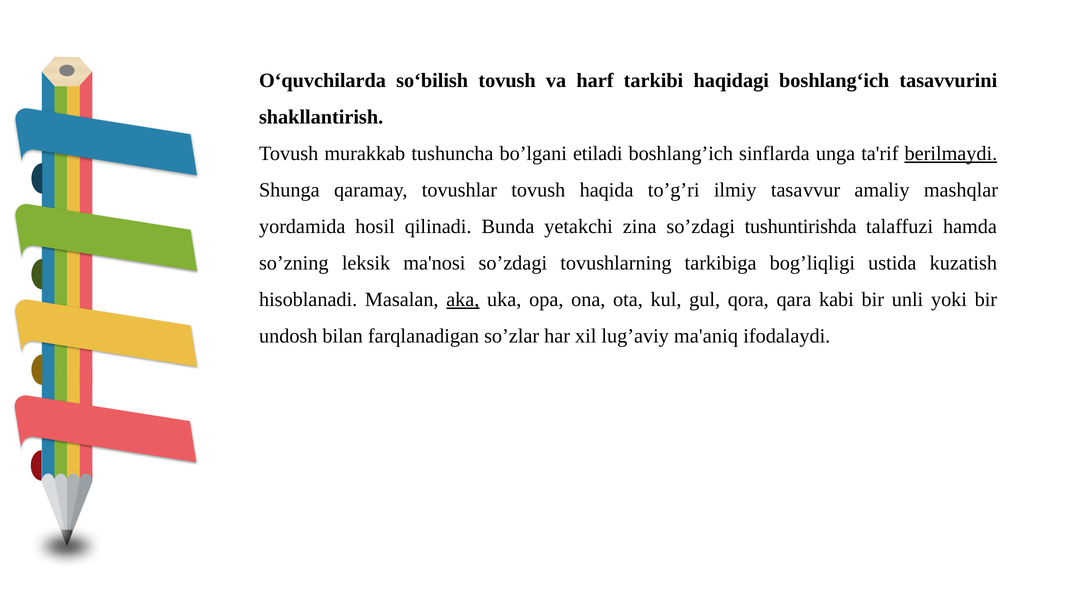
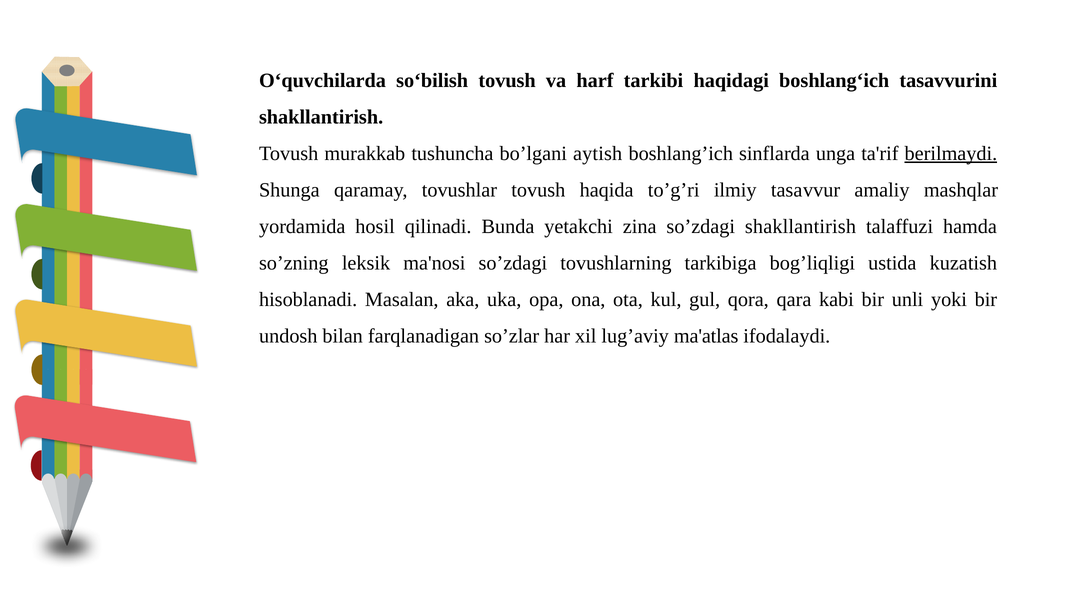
etiladi: etiladi -> aytish (598, 153)
so’zdagi tushuntirishda: tushuntirishda -> shakllantirish (800, 226)
aka underline: present -> none (463, 299)
ma'aniq: ma'aniq -> ma'atlas (706, 336)
